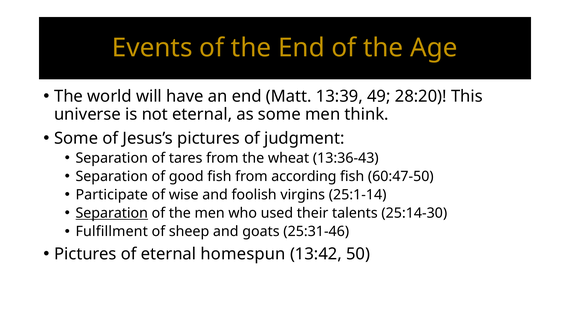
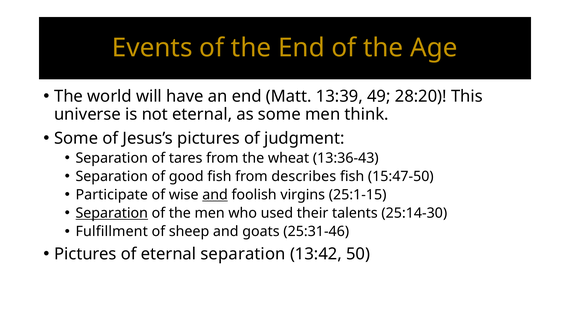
according: according -> describes (304, 176)
60:47-50: 60:47-50 -> 15:47-50 (401, 176)
and underline: none -> present (215, 195)
25:1-14: 25:1-14 -> 25:1-15 (358, 195)
eternal homespun: homespun -> separation (243, 254)
